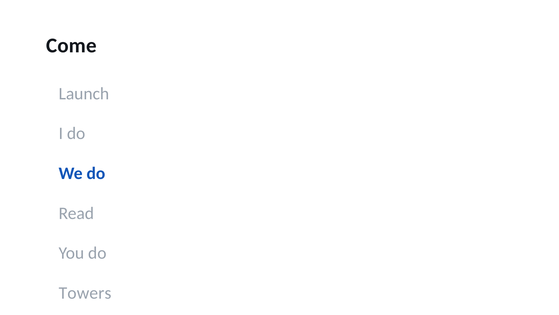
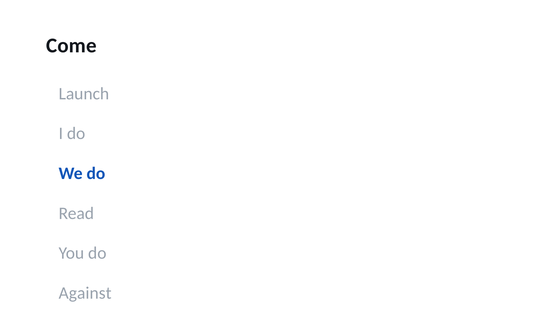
Towers: Towers -> Against (85, 293)
